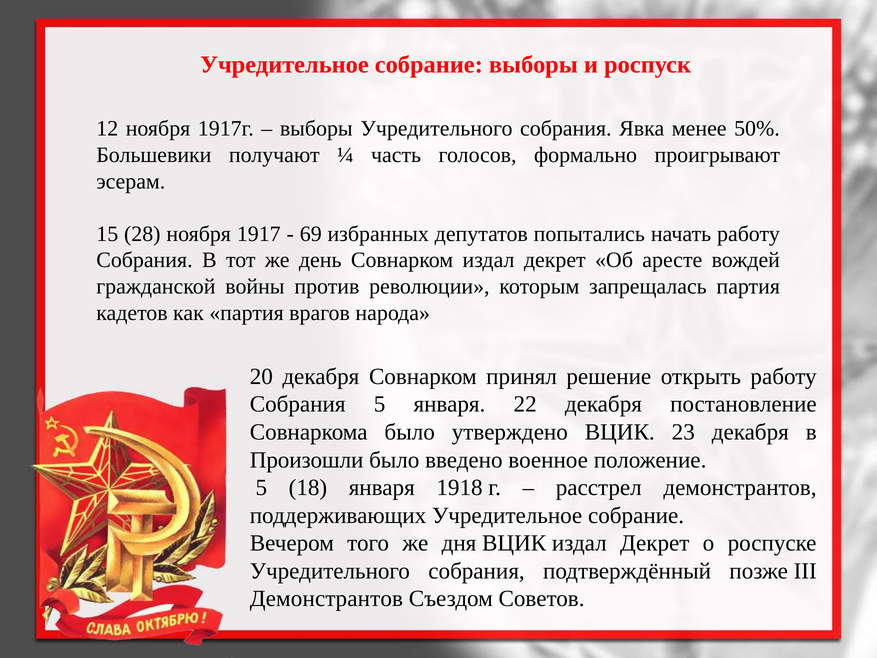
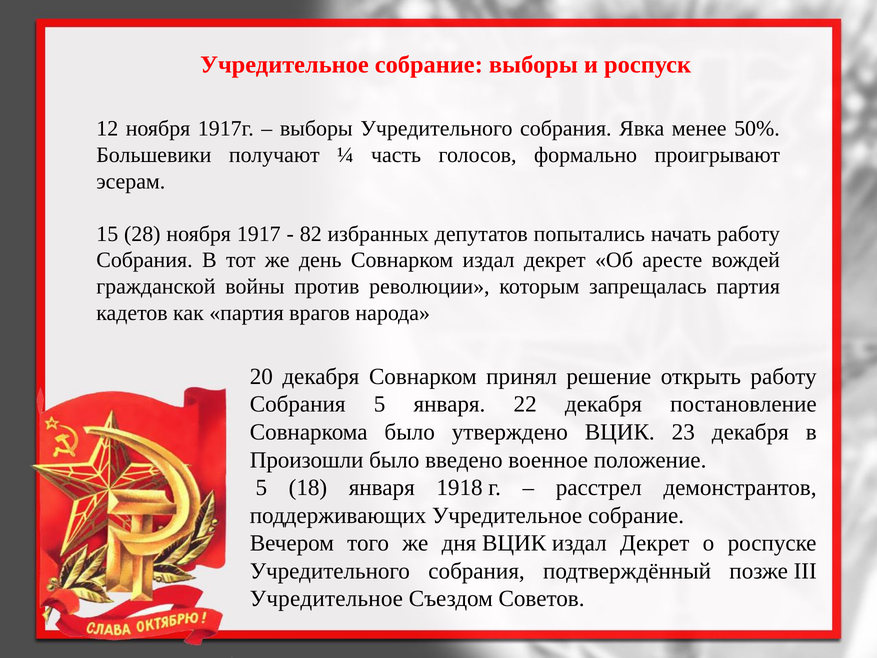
69: 69 -> 82 (311, 234)
Демонстрантов: Демонстрантов -> Учредительное (326, 598)
